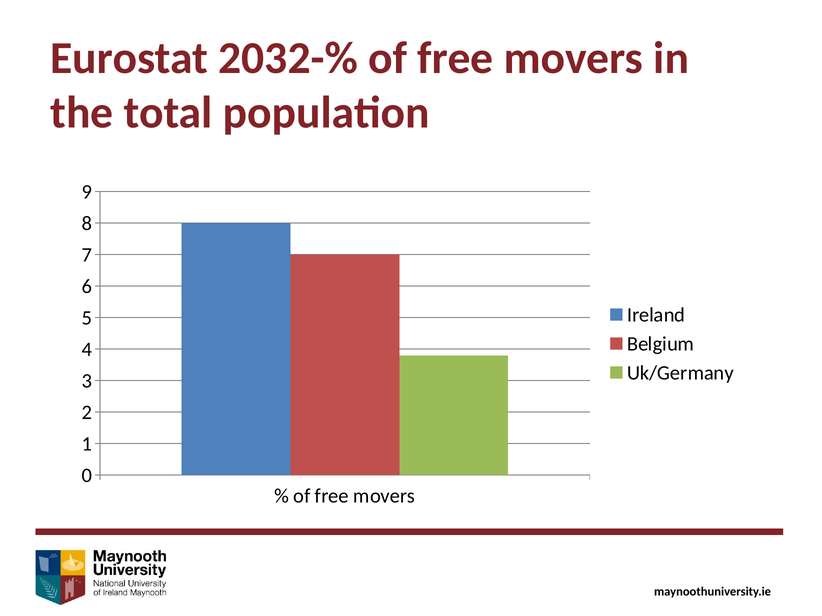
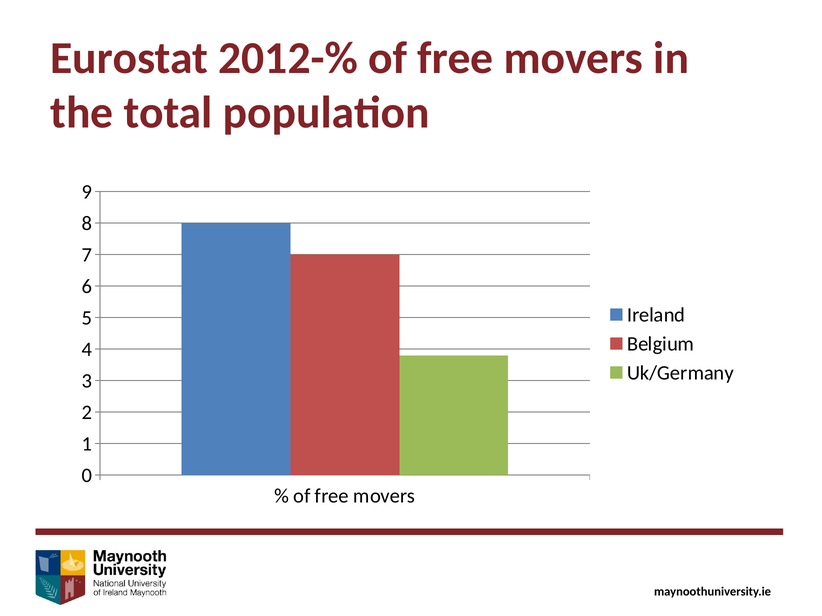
2032-%: 2032-% -> 2012-% (288, 58)
